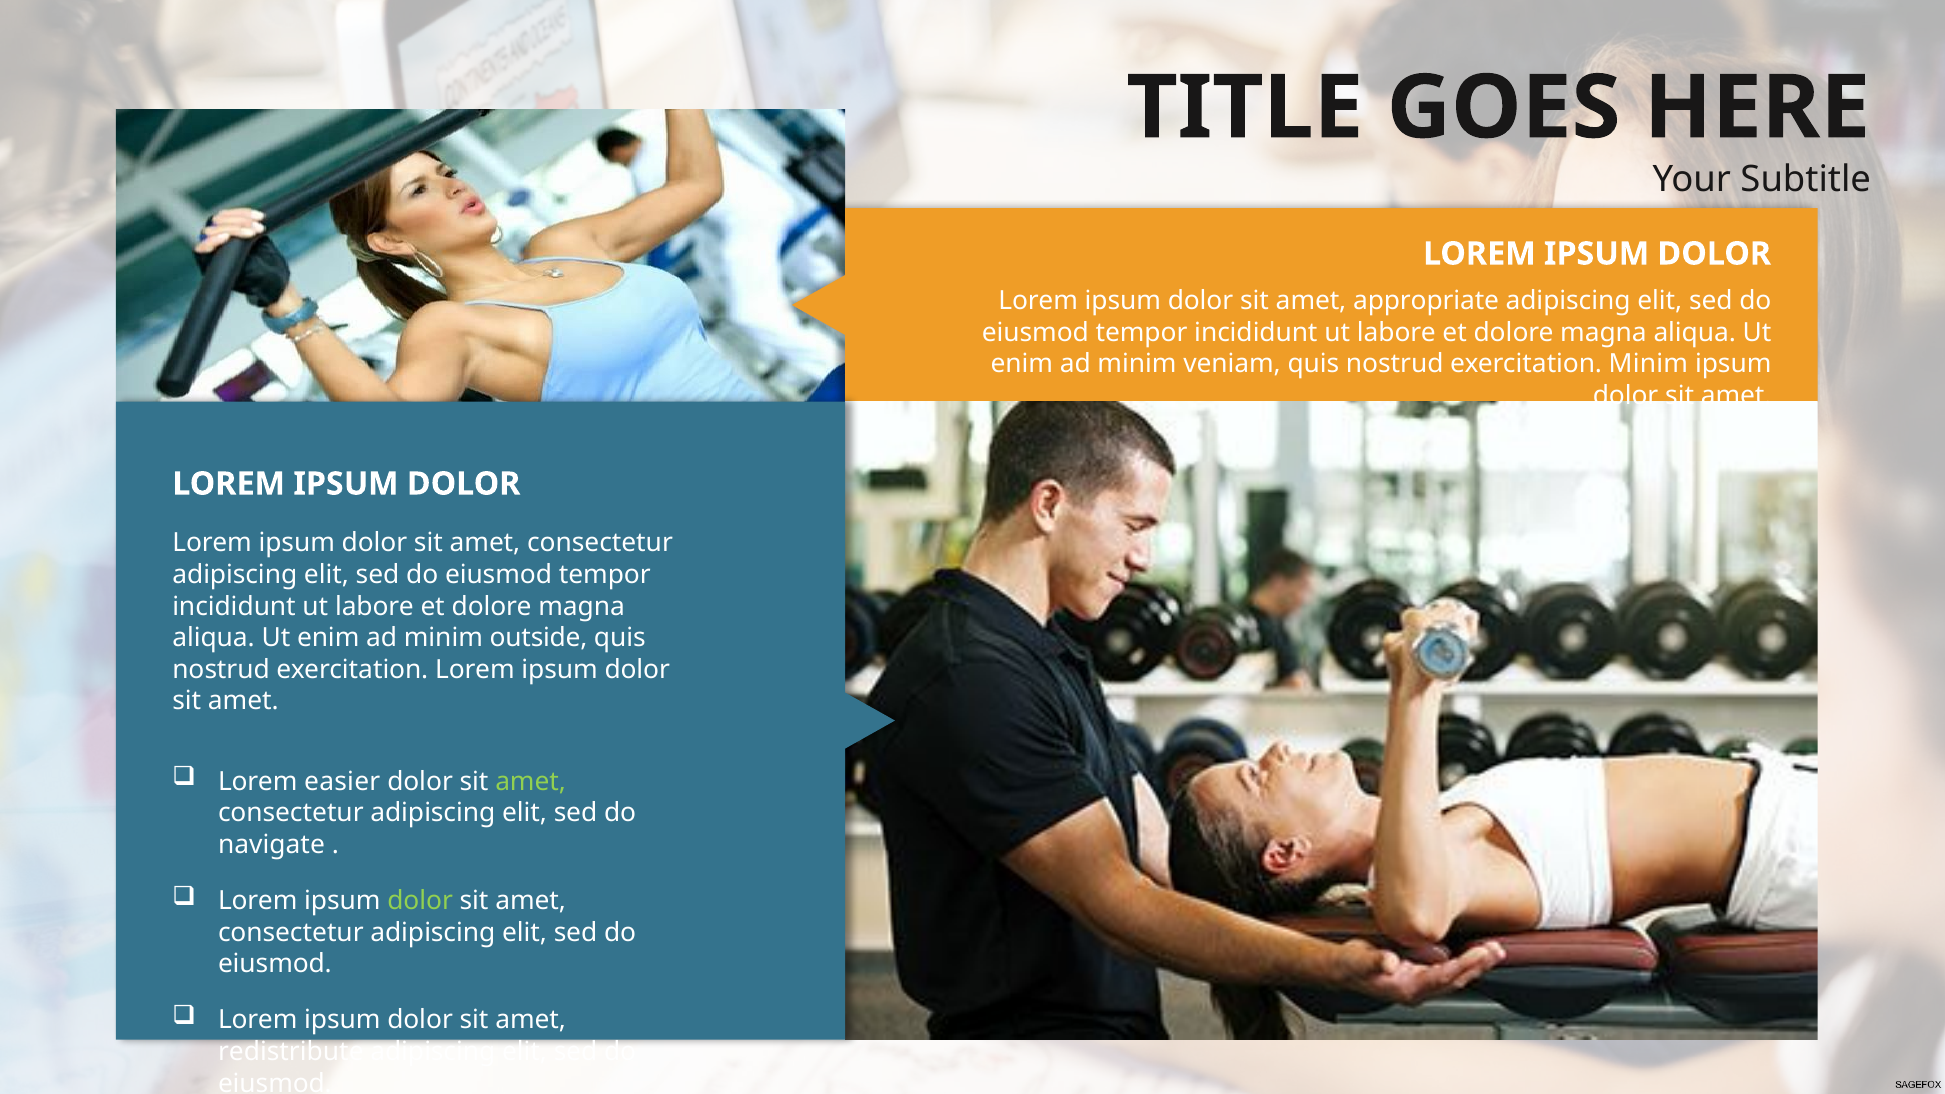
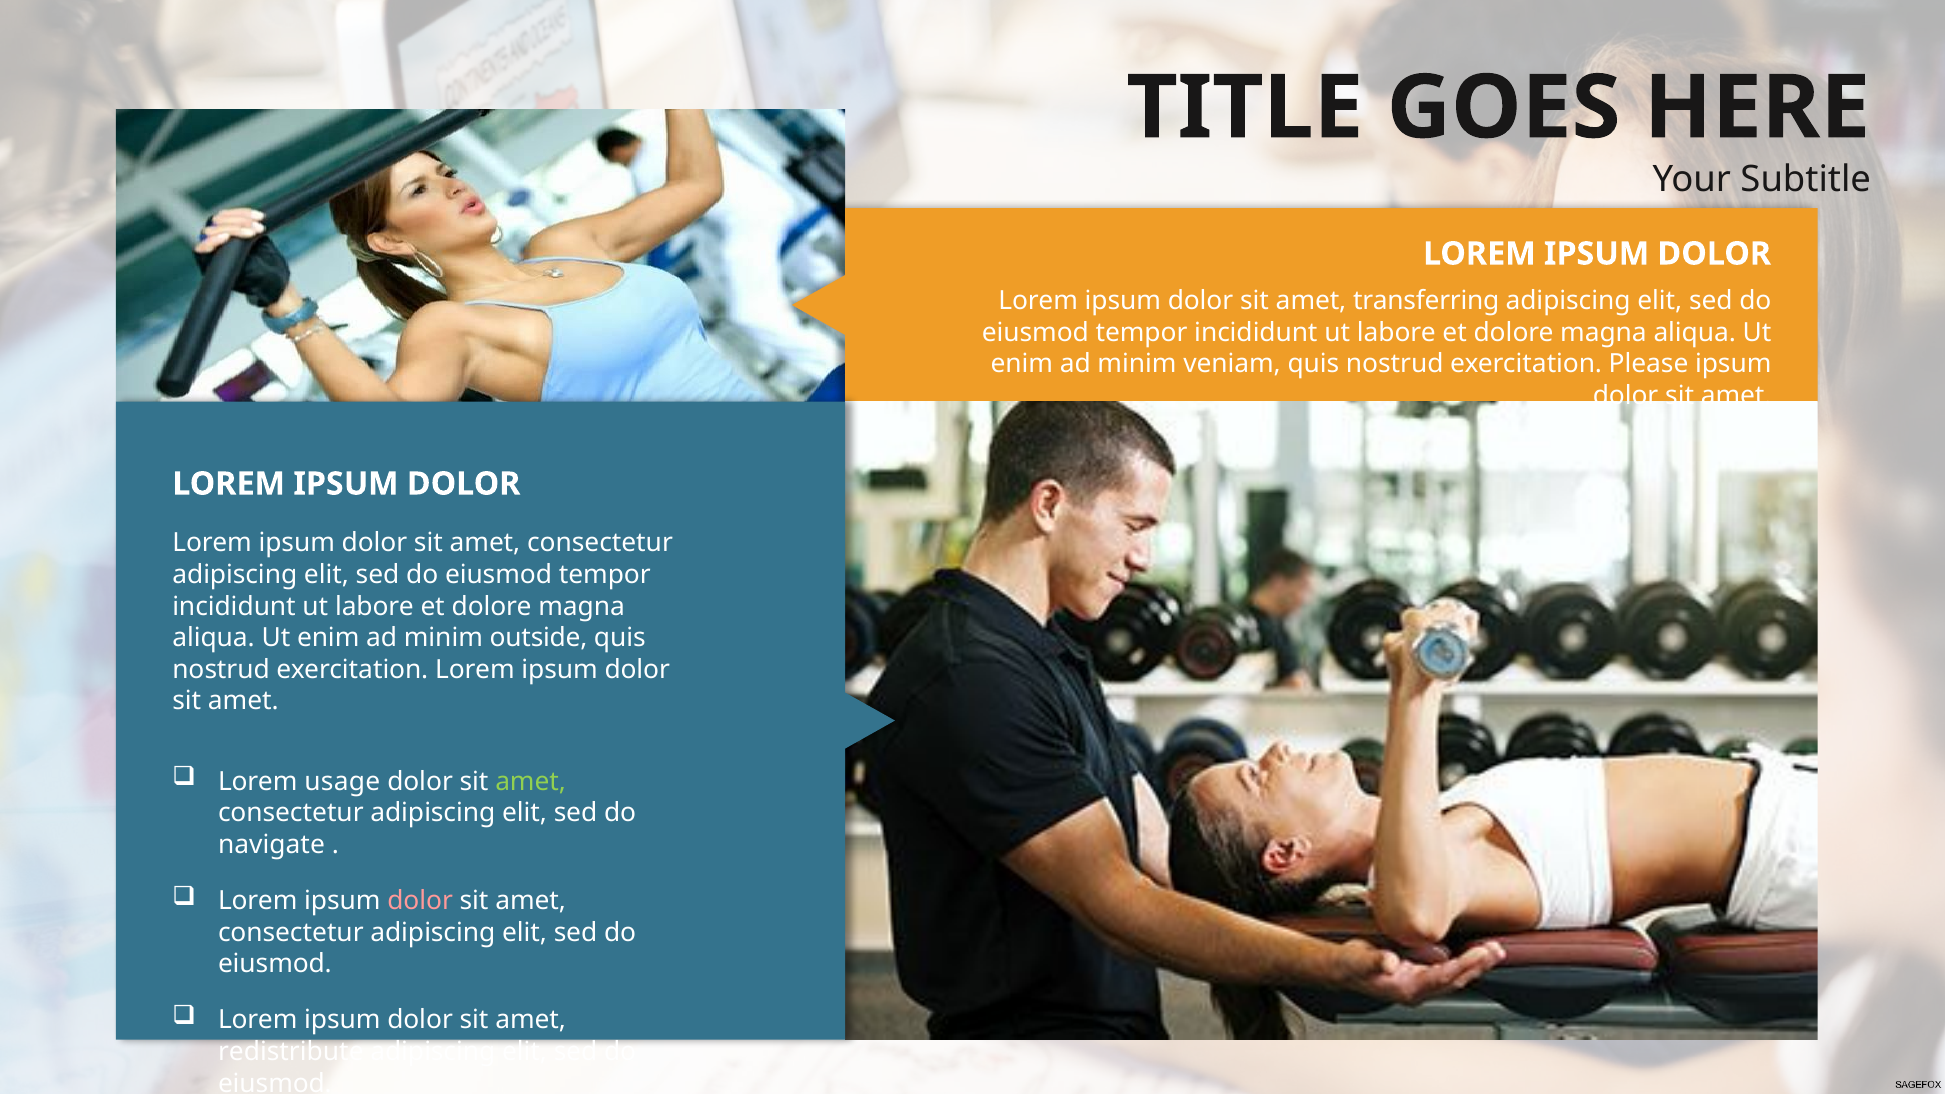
appropriate: appropriate -> transferring (1426, 301)
exercitation Minim: Minim -> Please (1649, 364)
easier: easier -> usage (342, 782)
dolor colour: light green -> pink (420, 901)
